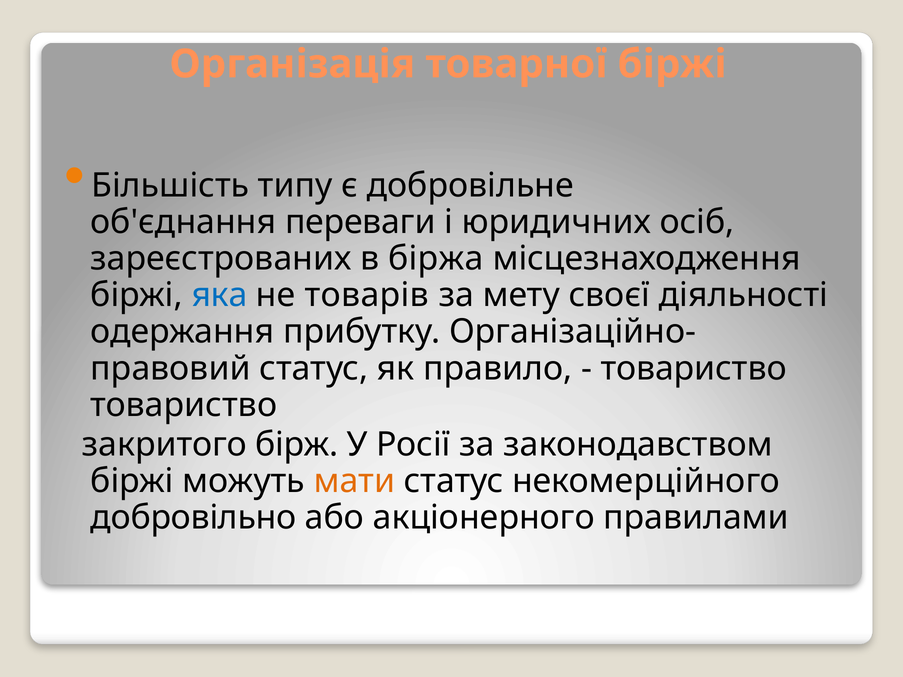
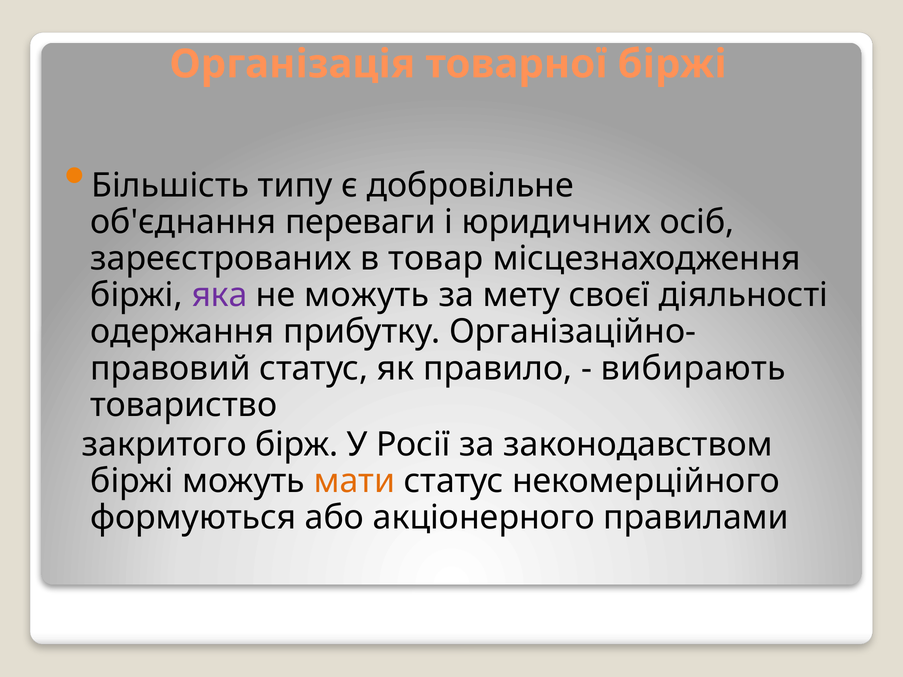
біржа: біржа -> товар (436, 259)
яка colour: blue -> purple (220, 295)
не товарів: товарів -> можуть (367, 295)
товариство: товариство -> вибирають (693, 369)
добровільно: добровільно -> формуються (193, 518)
